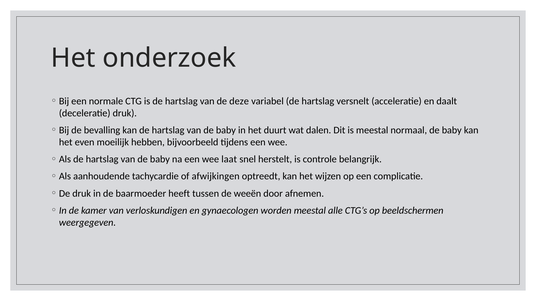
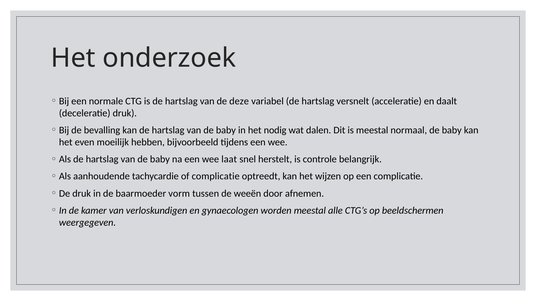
duurt: duurt -> nodig (275, 130)
of afwijkingen: afwijkingen -> complicatie (216, 177)
heeft: heeft -> vorm (179, 194)
